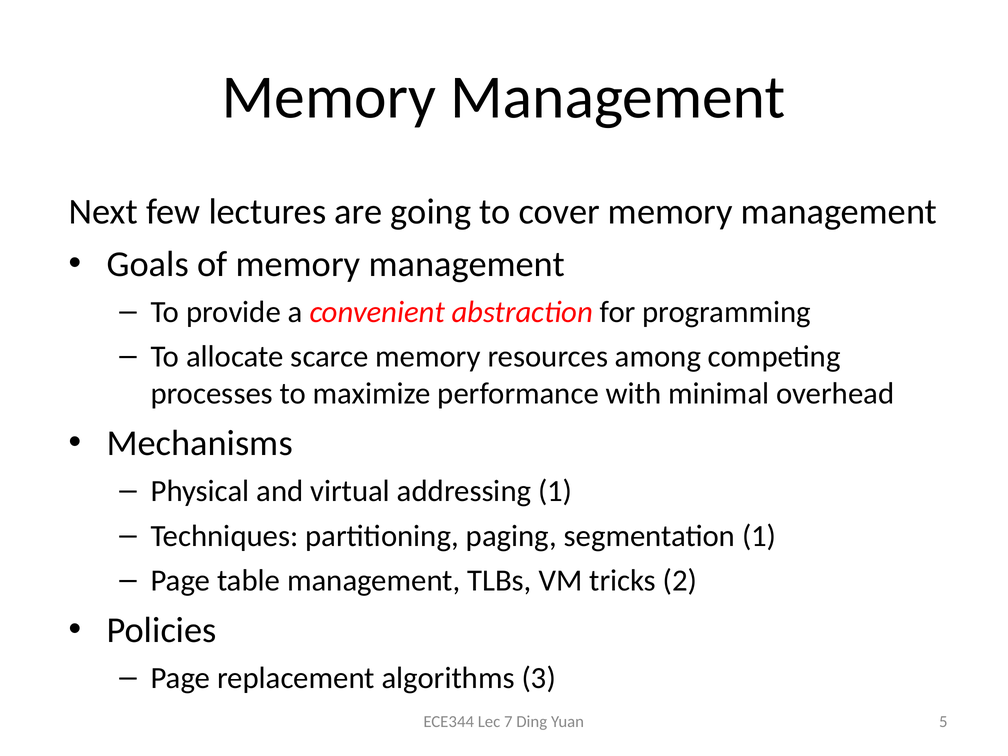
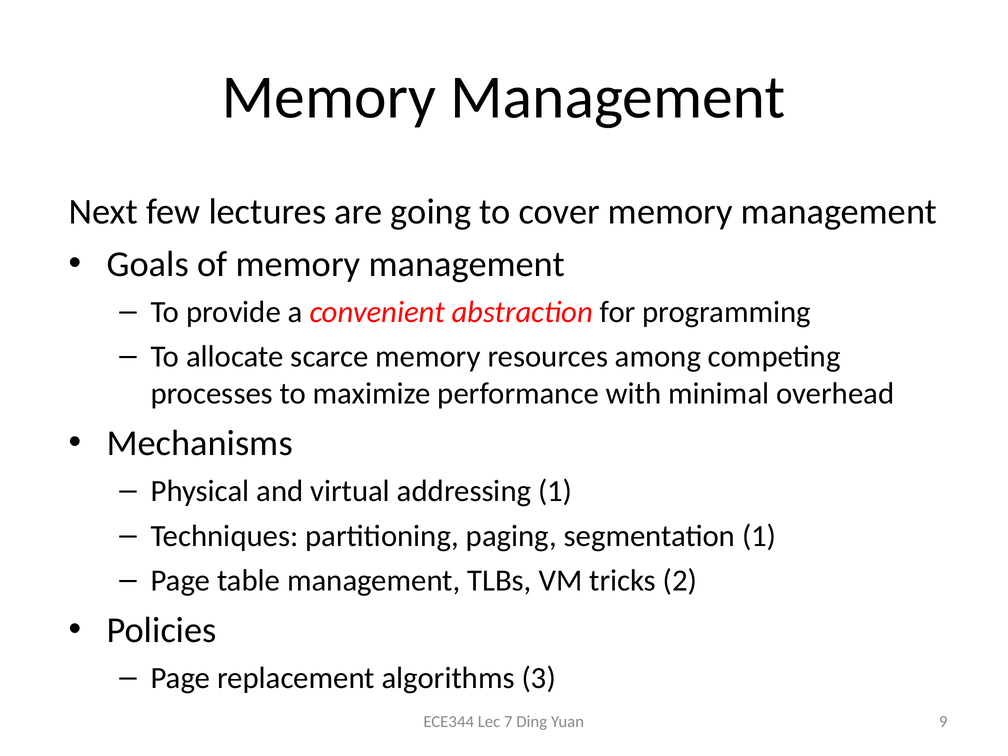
5: 5 -> 9 (943, 722)
